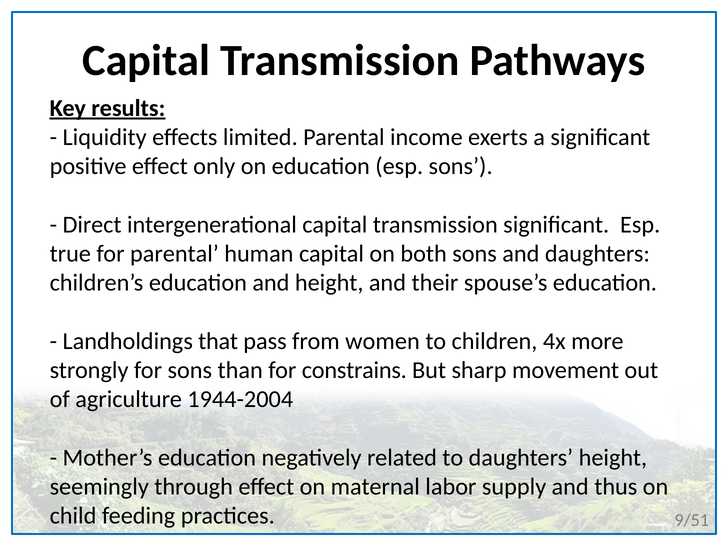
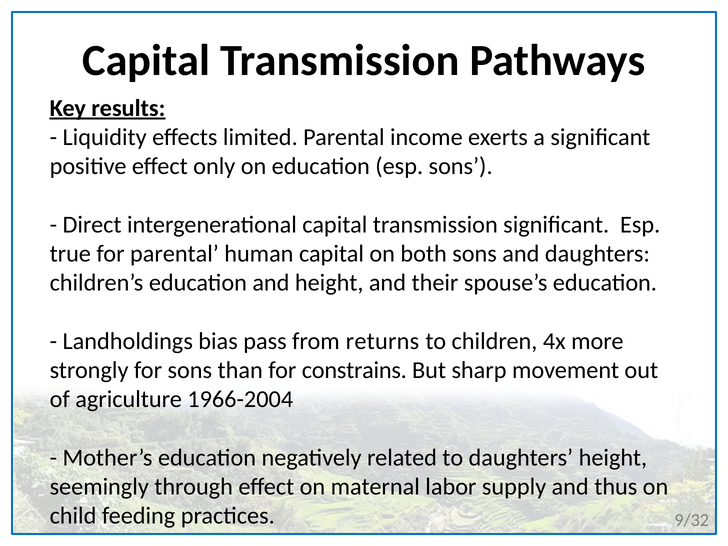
that: that -> bias (218, 341)
women: women -> returns (382, 341)
1944-2004: 1944-2004 -> 1966-2004 (240, 399)
9/51: 9/51 -> 9/32 (692, 520)
